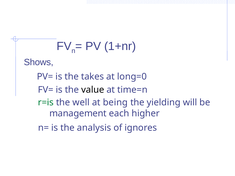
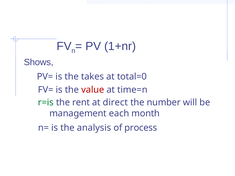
long=0: long=0 -> total=0 (132, 77)
value colour: black -> red (93, 90)
well: well -> rent (81, 103)
being: being -> direct (115, 103)
yielding: yielding -> number (164, 103)
higher: higher -> month (146, 114)
ignores: ignores -> process (141, 128)
